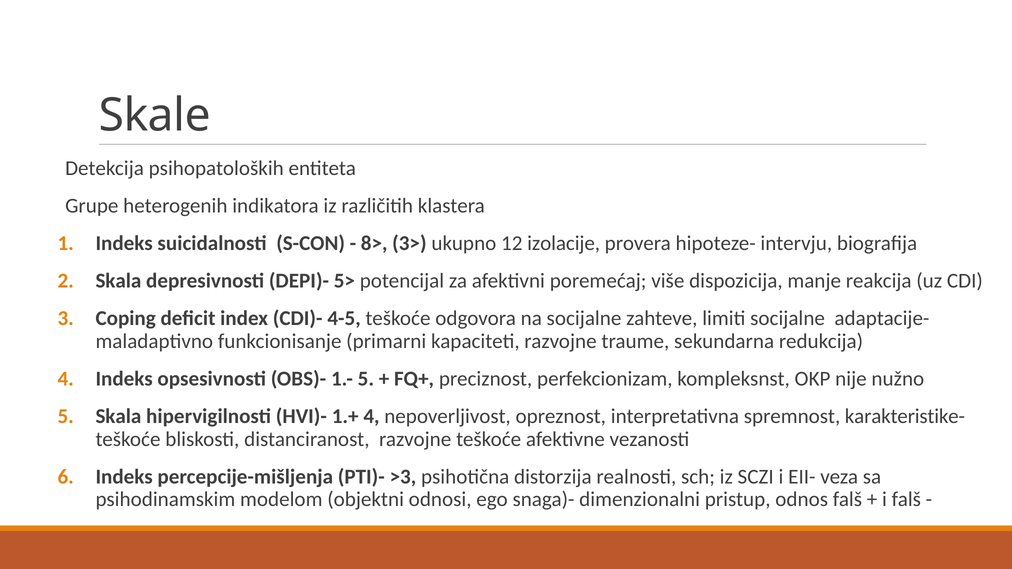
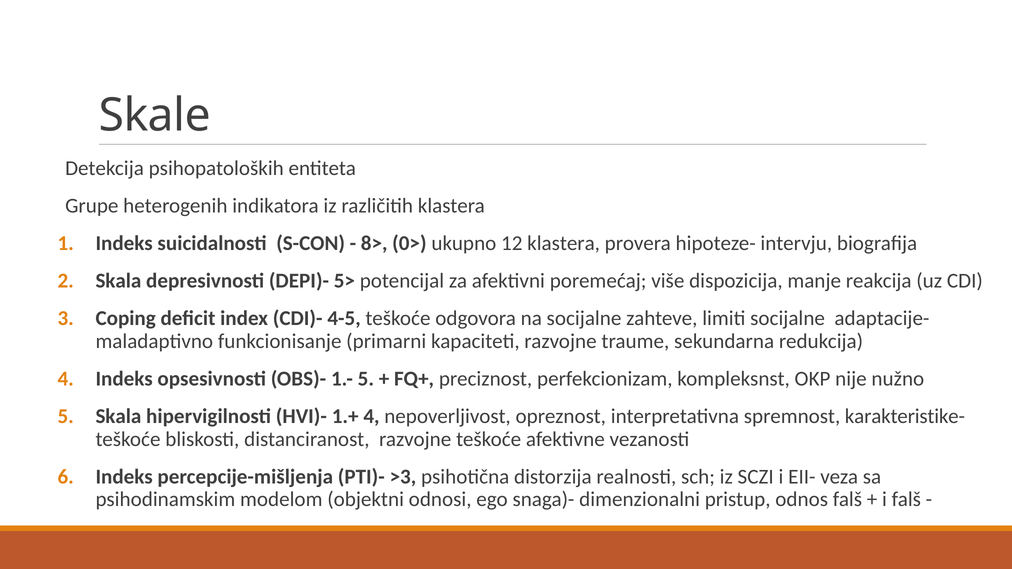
3>: 3> -> 0> (409, 243)
12 izolacije: izolacije -> klastera (564, 243)
